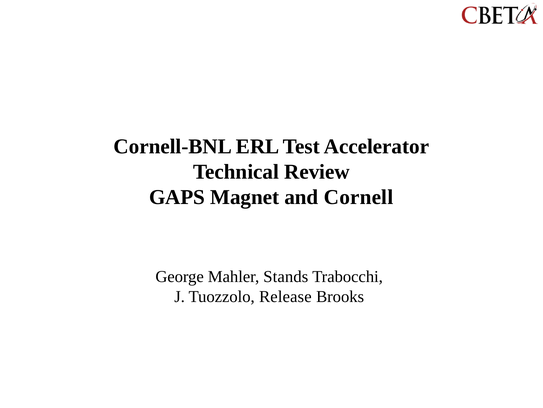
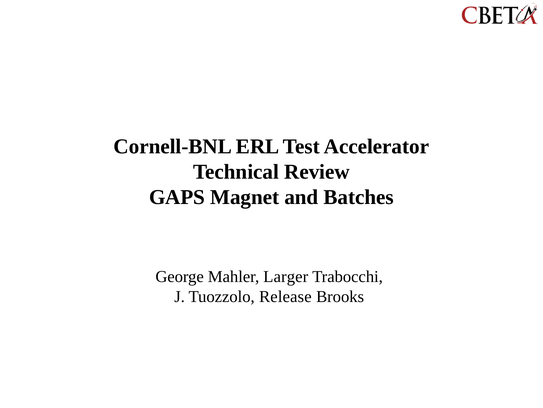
Cornell: Cornell -> Batches (359, 197)
Stands: Stands -> Larger (286, 276)
